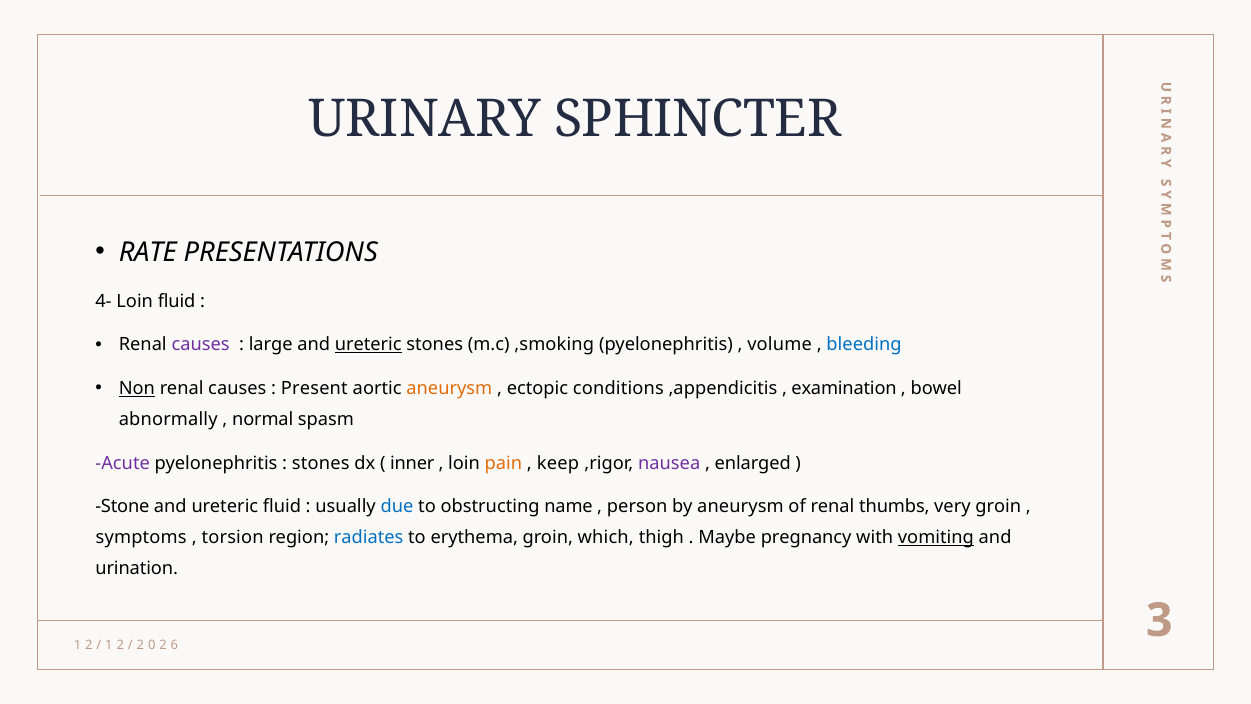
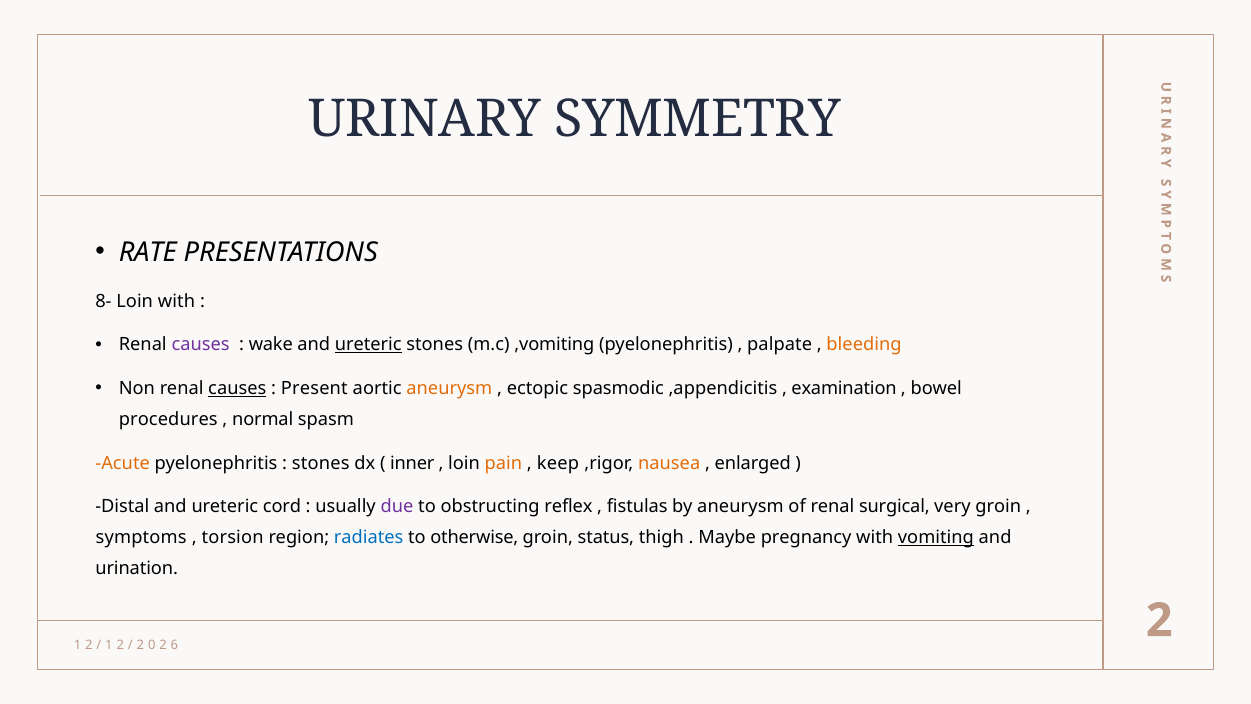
SPHINCTER: SPHINCTER -> SYMMETRY (698, 119)
4-: 4- -> 8- (104, 301)
Loin fluid: fluid -> with (176, 301)
large: large -> wake (271, 345)
,smoking: ,smoking -> ,vomiting (554, 345)
volume: volume -> palpate (780, 345)
bleeding colour: blue -> orange (864, 345)
Non underline: present -> none (137, 388)
causes underline: none -> present (237, 388)
conditions: conditions -> spasmodic (618, 388)
abnormally: abnormally -> procedures (168, 419)
Acute colour: purple -> orange (123, 463)
nausea colour: purple -> orange (669, 463)
Stone: Stone -> Distal (122, 506)
ureteric fluid: fluid -> cord (282, 506)
due colour: blue -> purple (397, 506)
name: name -> reflex (569, 506)
person: person -> fistulas (637, 506)
thumbs: thumbs -> surgical (894, 506)
erythema: erythema -> otherwise (474, 537)
which: which -> status (606, 537)
3: 3 -> 2 (1159, 620)
